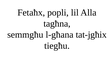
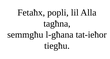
tat-jgħix: tat-jgħix -> tat-ieħor (91, 35)
